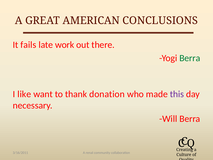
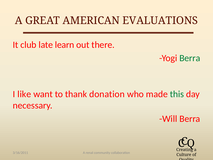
CONCLUSIONS: CONCLUSIONS -> EVALUATIONS (160, 20)
fails: fails -> club (28, 45)
work: work -> learn (65, 45)
this colour: purple -> green (177, 94)
